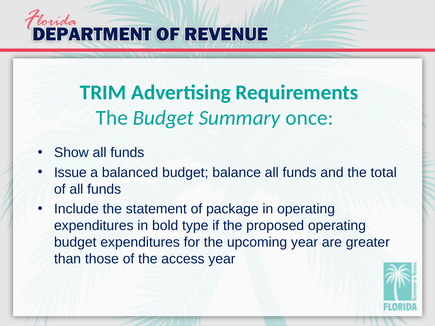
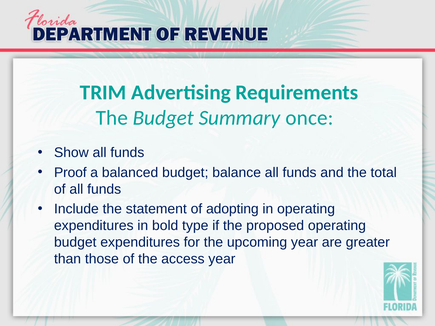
Issue: Issue -> Proof (70, 173)
package: package -> adopting (232, 209)
